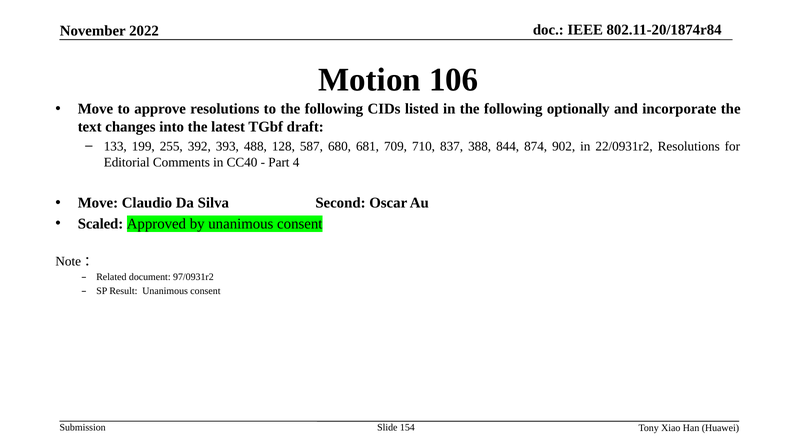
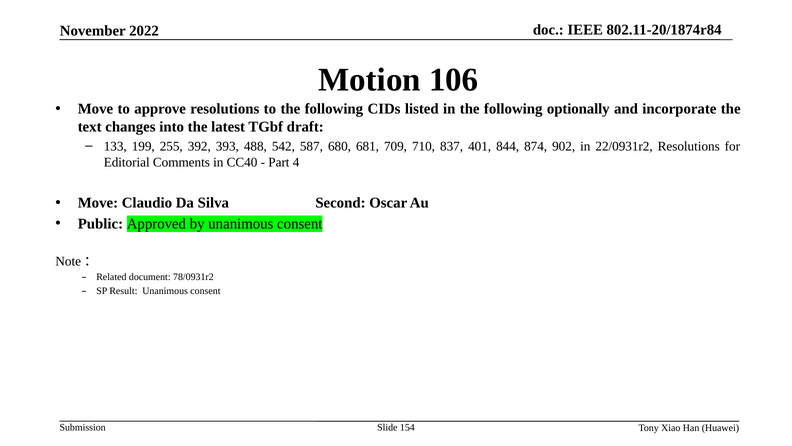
128: 128 -> 542 (283, 146)
388: 388 -> 401 (480, 146)
Scaled: Scaled -> Public (100, 223)
97/0931r2: 97/0931r2 -> 78/0931r2 (193, 277)
